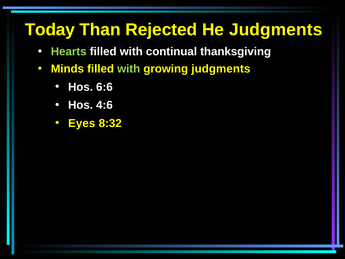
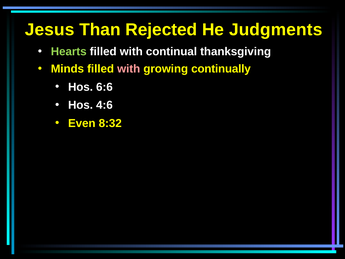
Today: Today -> Jesus (50, 30)
with colour: light green -> pink (129, 69)
growing judgments: judgments -> continually (221, 69)
Eyes: Eyes -> Even (82, 123)
